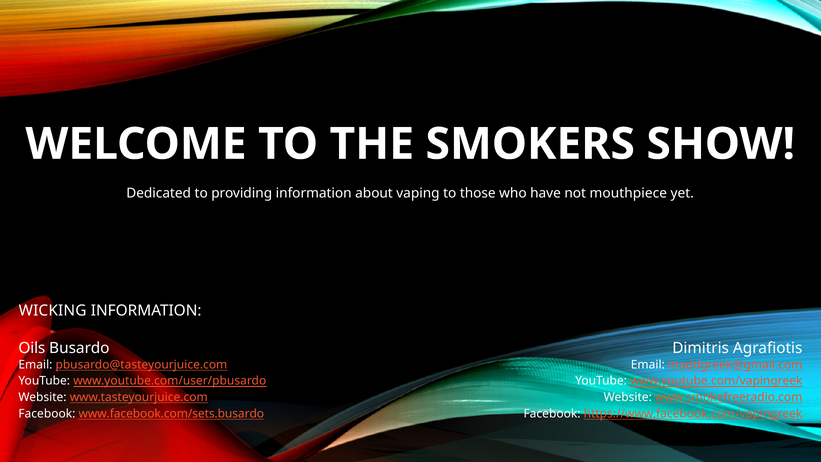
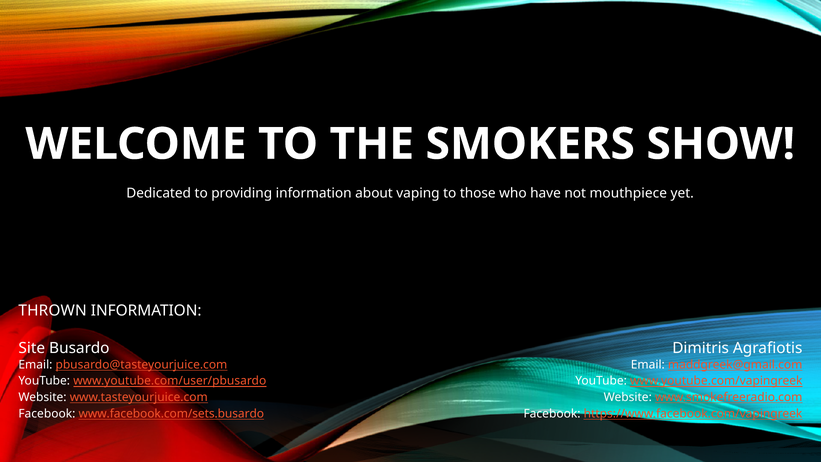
WICKING: WICKING -> THROWN (53, 311)
Oils: Oils -> Site (32, 348)
